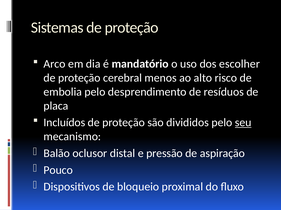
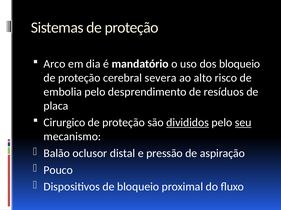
dos escolher: escolher -> bloqueio (240, 64)
menos: menos -> severa (161, 78)
Incluídos: Incluídos -> Cirurgico (64, 123)
divididos underline: none -> present (188, 123)
